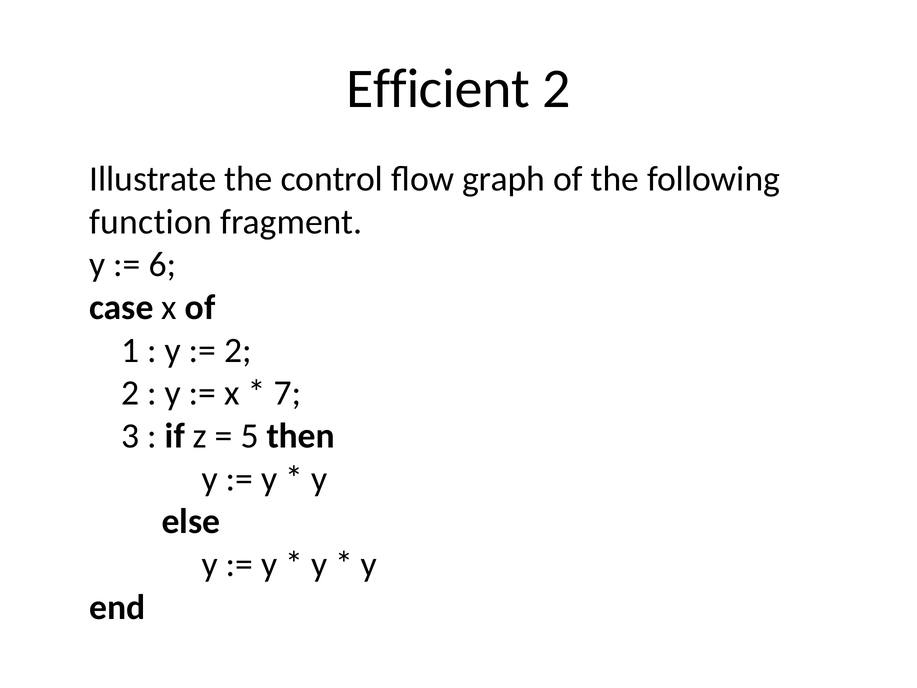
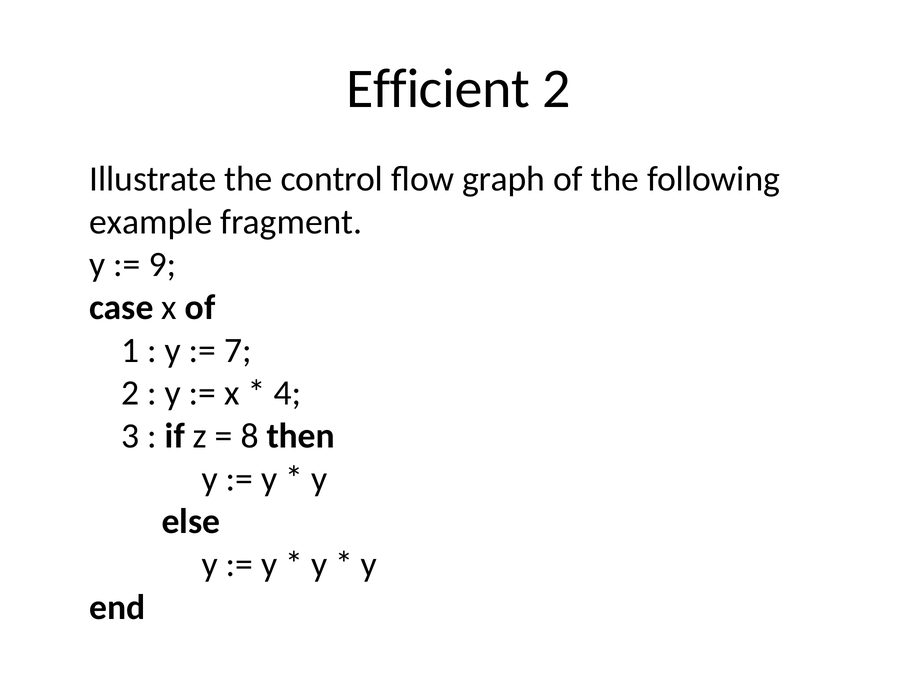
function: function -> example (151, 222)
6: 6 -> 9 (162, 265)
2: 2 -> 7 (238, 350)
7: 7 -> 4 (287, 393)
5: 5 -> 8 (250, 436)
